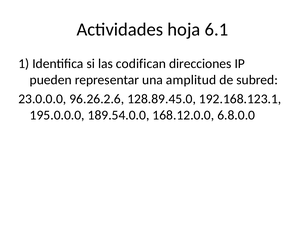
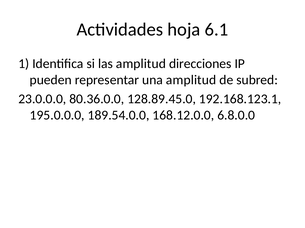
las codifican: codifican -> amplitud (141, 64)
96.26.2.6: 96.26.2.6 -> 80.36.0.0 (97, 99)
